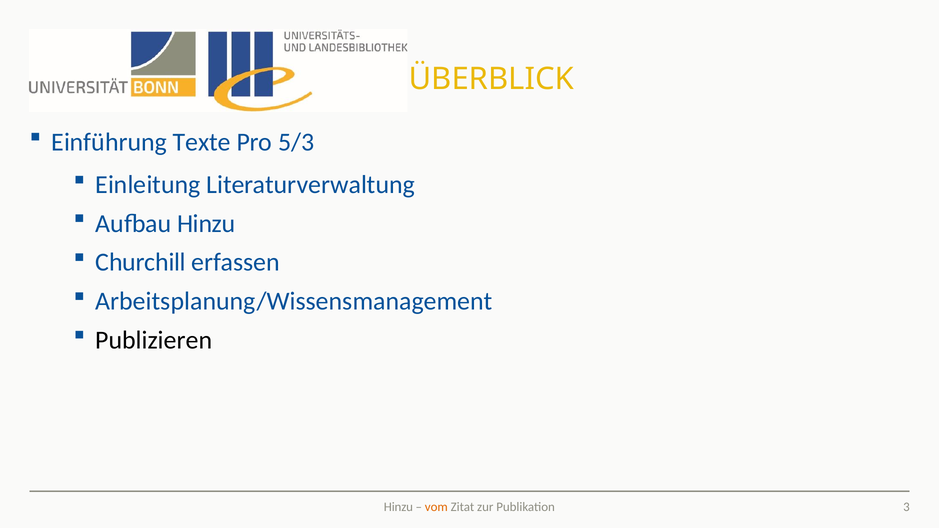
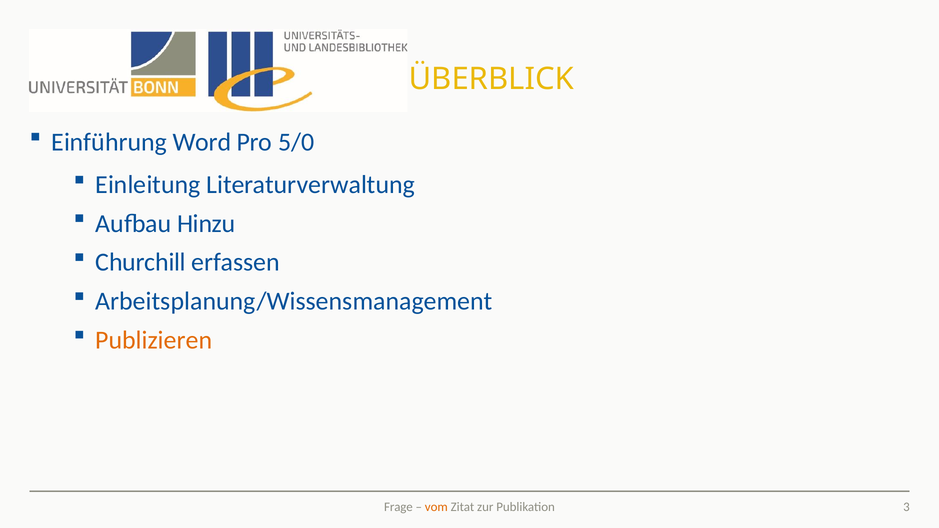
Texte: Texte -> Word (202, 142)
5/3: 5/3 -> 5/0 (296, 142)
Publizieren colour: black -> orange (154, 340)
Hinzu: Hinzu -> Frage (398, 507)
